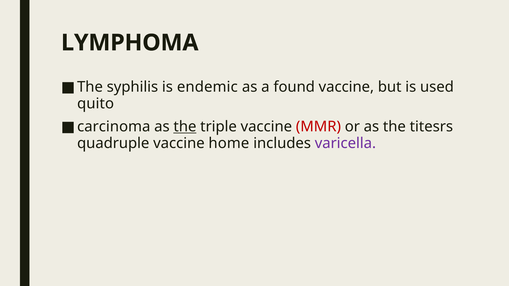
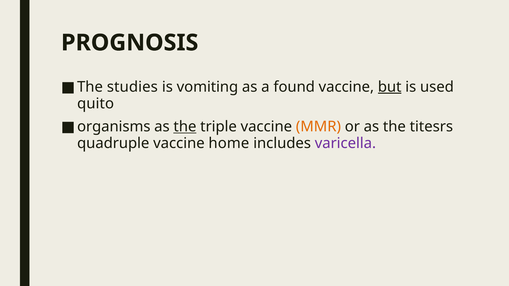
LYMPHOMA: LYMPHOMA -> PROGNOSIS (130, 43)
syphilis: syphilis -> studies (132, 87)
endemic: endemic -> vomiting (207, 87)
but underline: none -> present (390, 87)
carcinoma: carcinoma -> organisms (114, 127)
MMR colour: red -> orange (318, 127)
